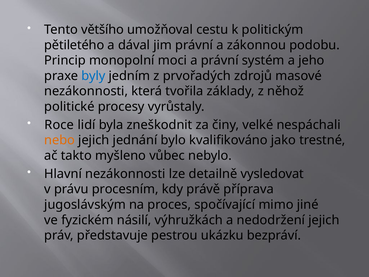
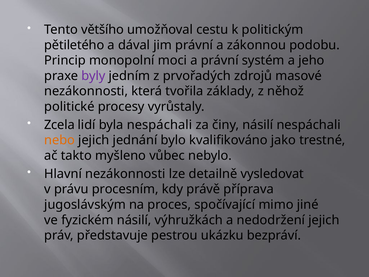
byly colour: blue -> purple (93, 76)
Roce: Roce -> Zcela (59, 125)
byla zneškodnit: zneškodnit -> nespáchali (159, 125)
činy velké: velké -> násilí (258, 125)
